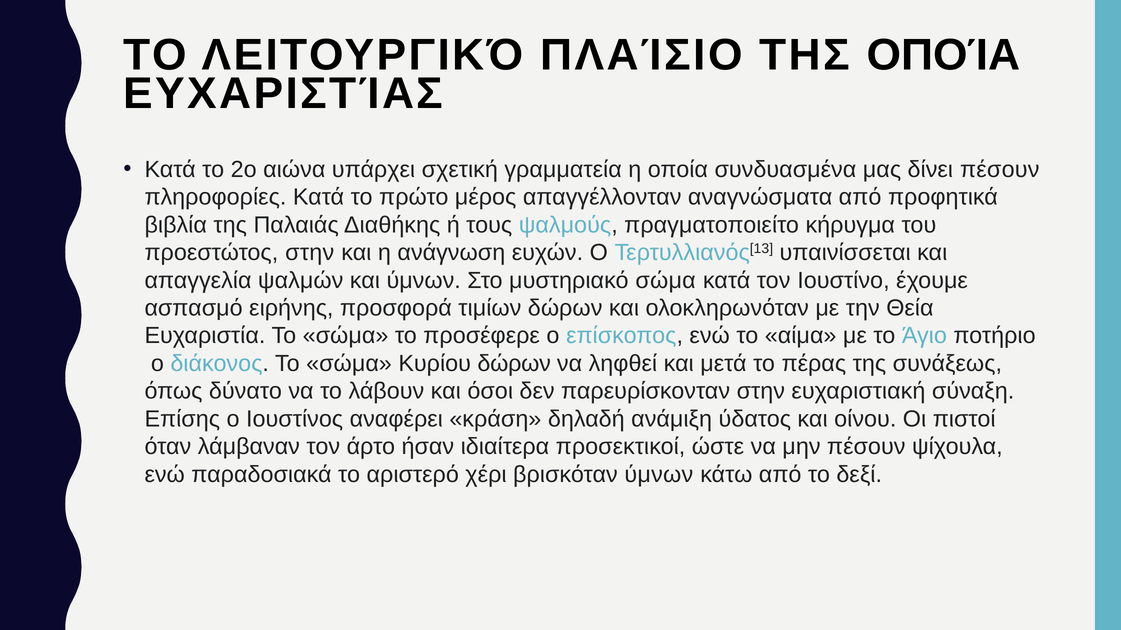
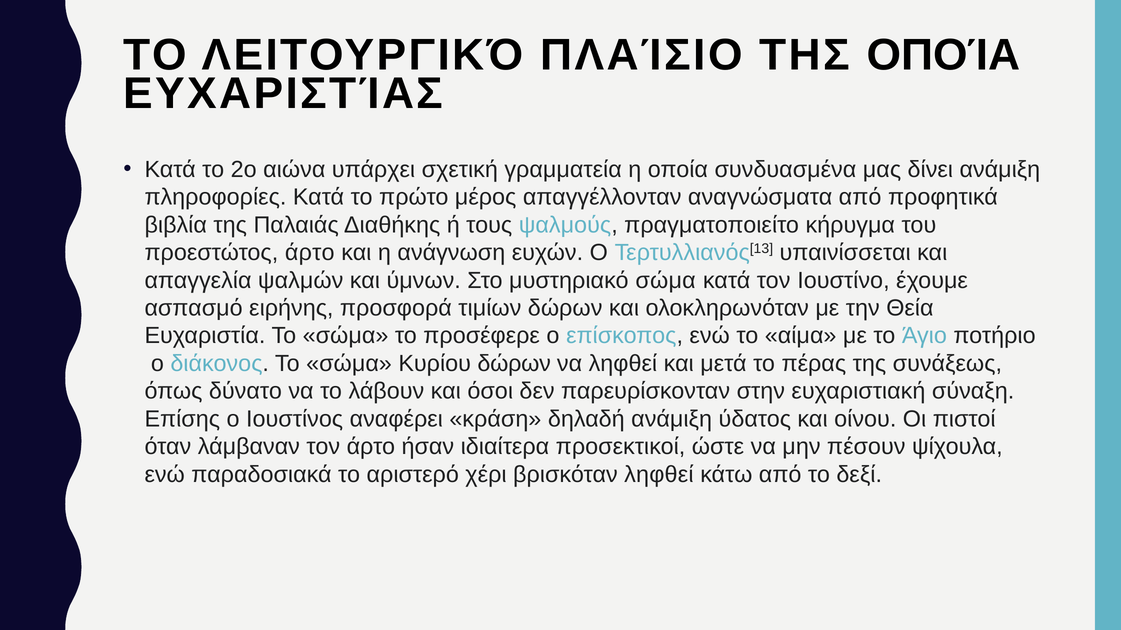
δίνει πέσουν: πέσουν -> ανάμιξη (1000, 170)
προεστώτος στην: στην -> άρτο (310, 253)
βρισκόταν ύμνων: ύμνων -> ληφθεί (659, 475)
